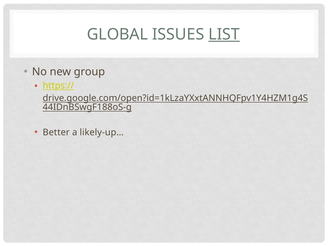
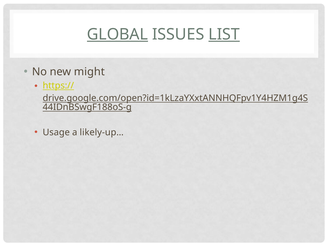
GLOBAL underline: none -> present (117, 34)
group: group -> might (89, 72)
Better: Better -> Usage (56, 132)
